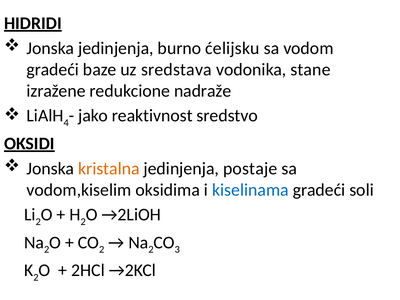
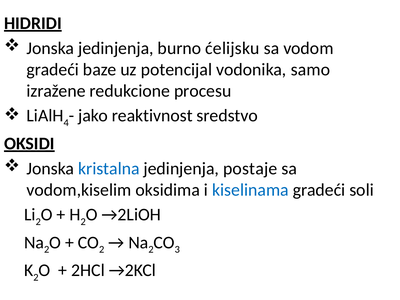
sredstava: sredstava -> potencijal (176, 70)
stane: stane -> samo (311, 70)
nadraže: nadraže -> procesu (203, 91)
kristalna colour: orange -> blue (109, 168)
